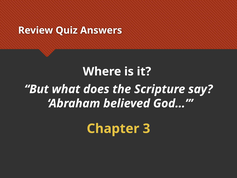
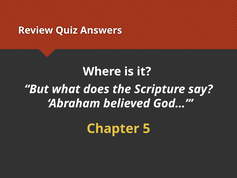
3: 3 -> 5 (146, 128)
